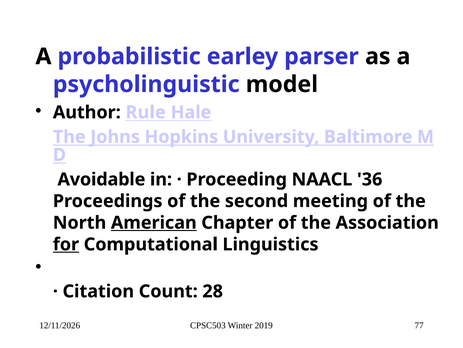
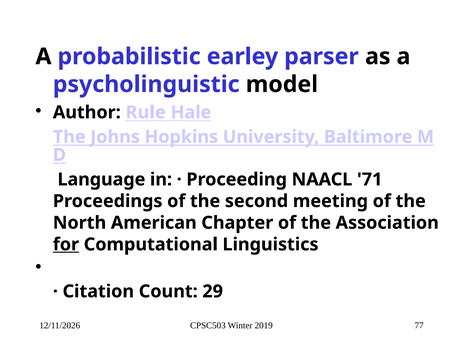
Avoidable: Avoidable -> Language (101, 179)
36: 36 -> 71 (370, 179)
American underline: present -> none (154, 222)
28: 28 -> 29 (213, 291)
